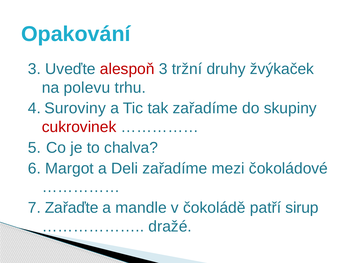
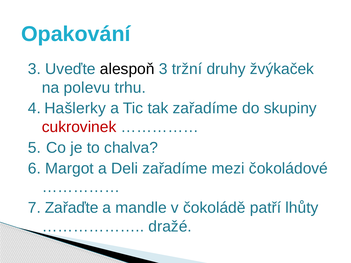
alespoň colour: red -> black (127, 69)
Suroviny: Suroviny -> Hašlerky (75, 108)
sirup: sirup -> lhůty (302, 208)
